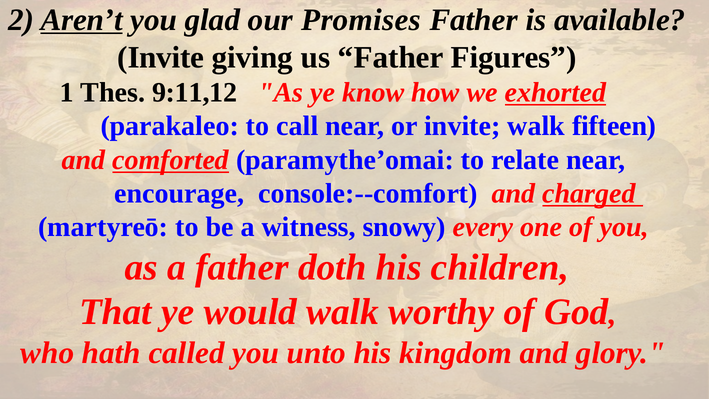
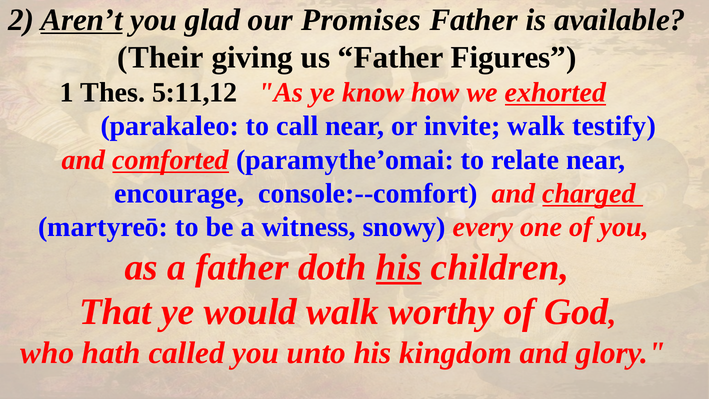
Invite: Invite -> Their (160, 57)
9:11,12: 9:11,12 -> 5:11,12 (195, 93)
fifteen: fifteen -> testify (614, 126)
his underline: none -> present (399, 267)
